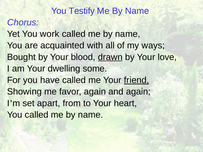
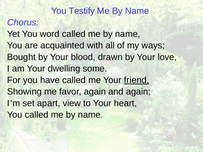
work: work -> word (50, 34)
drawn underline: present -> none (110, 57)
from: from -> view (72, 103)
